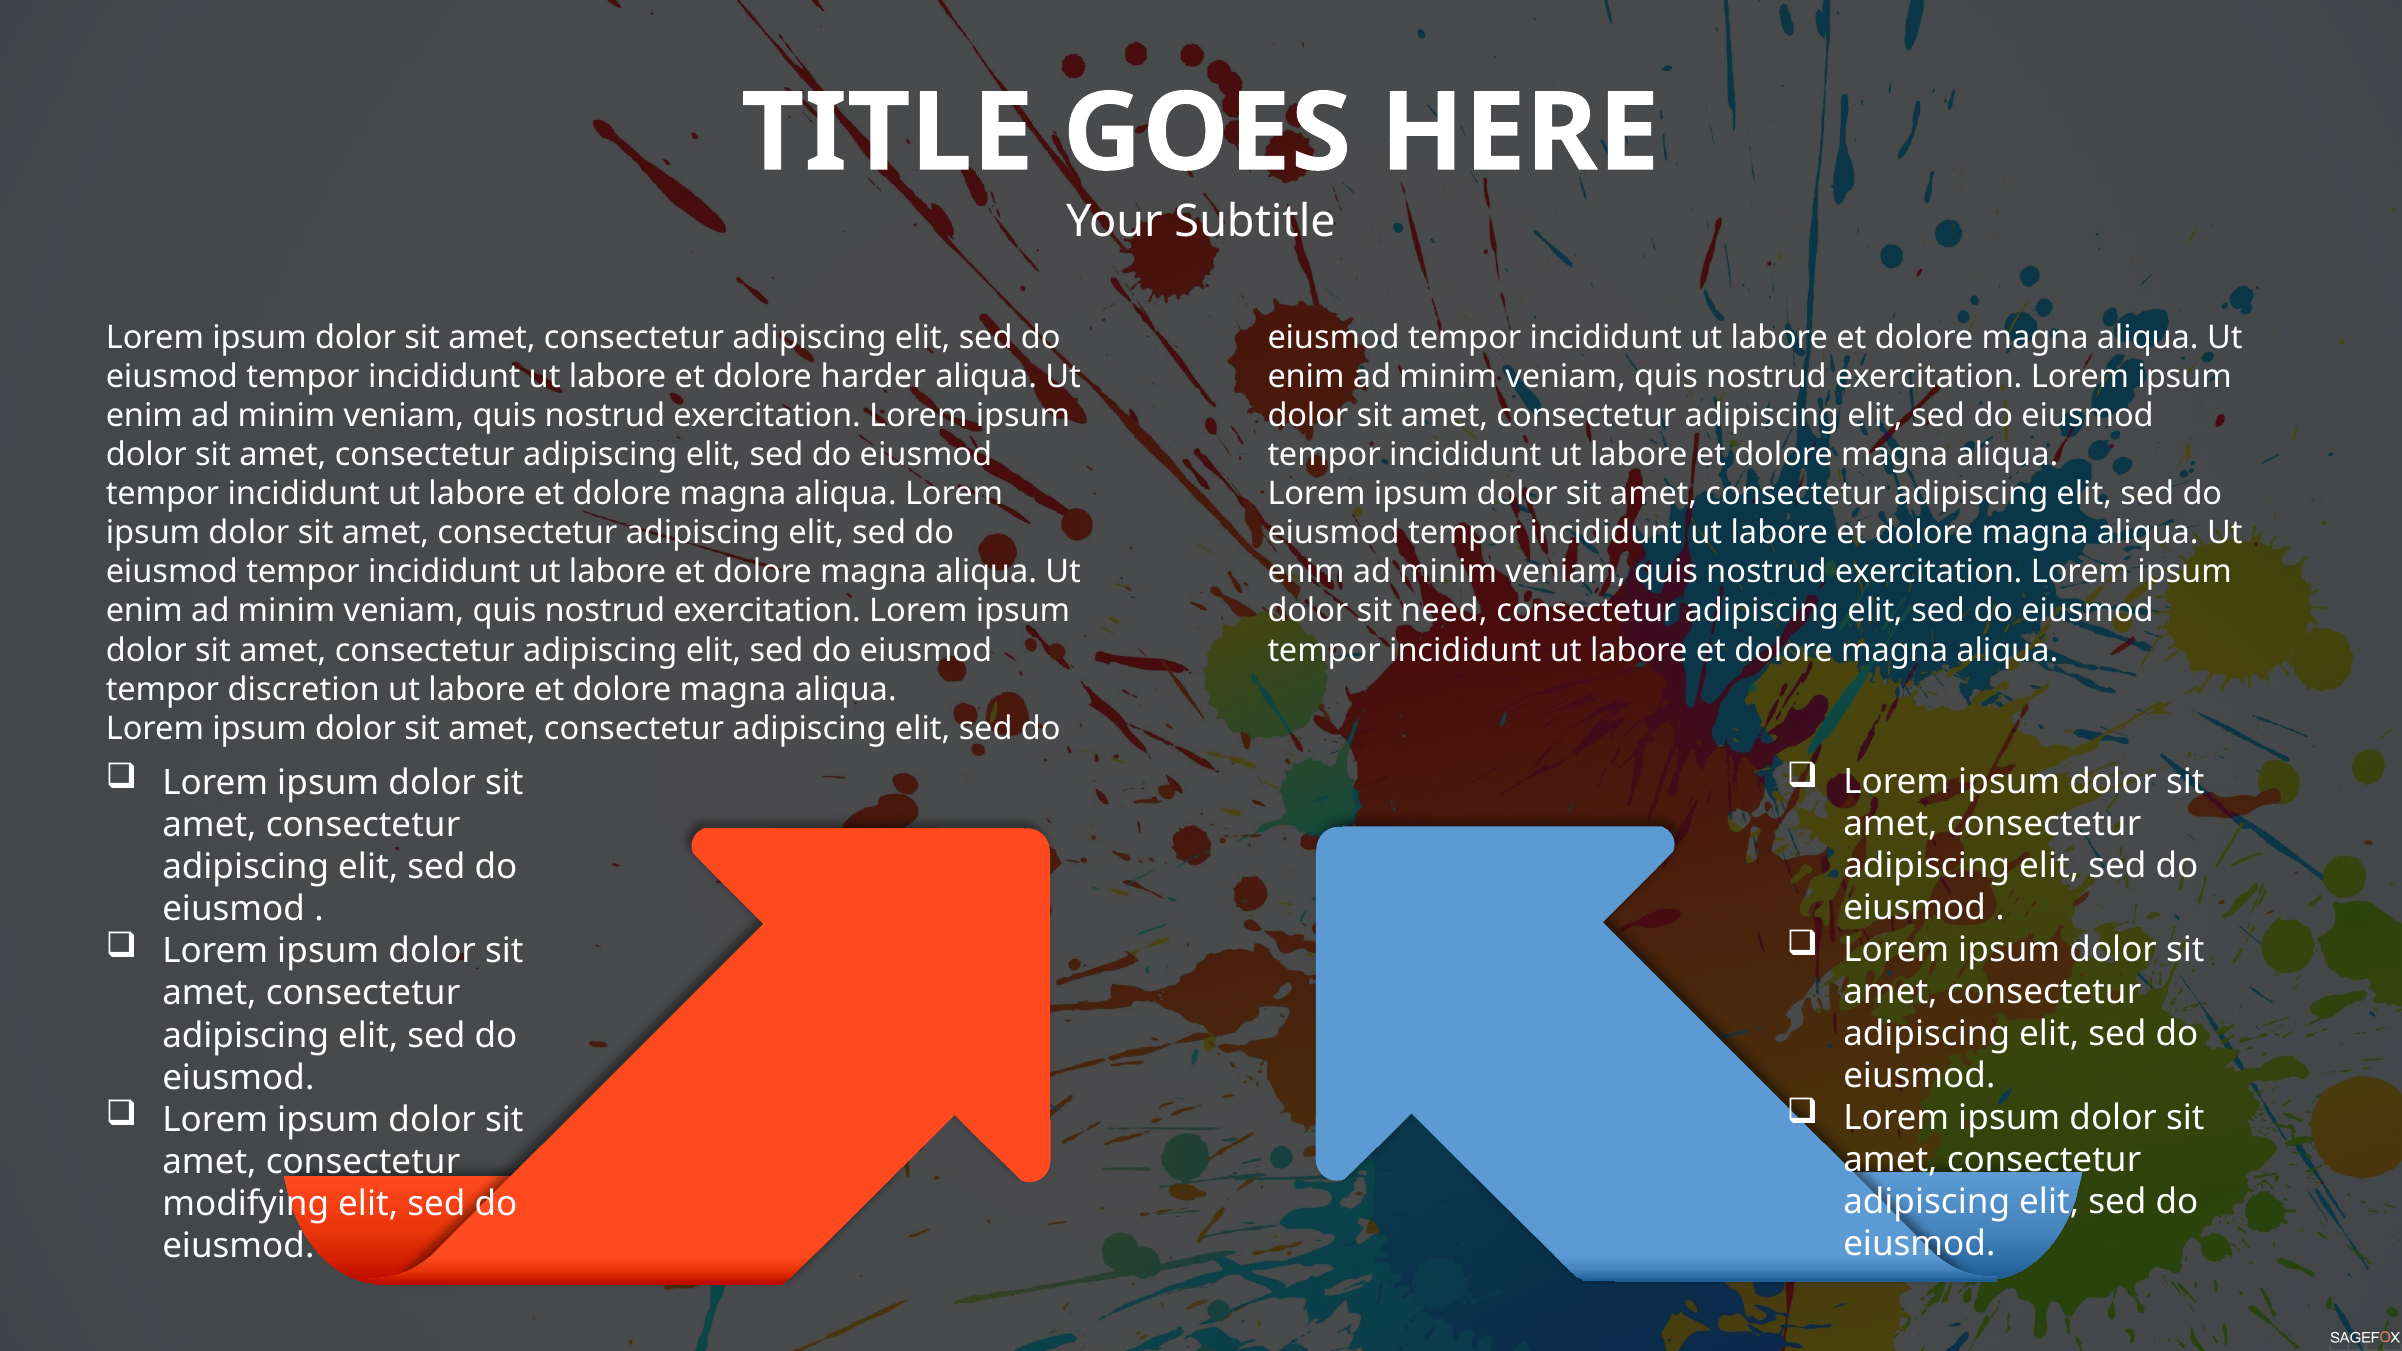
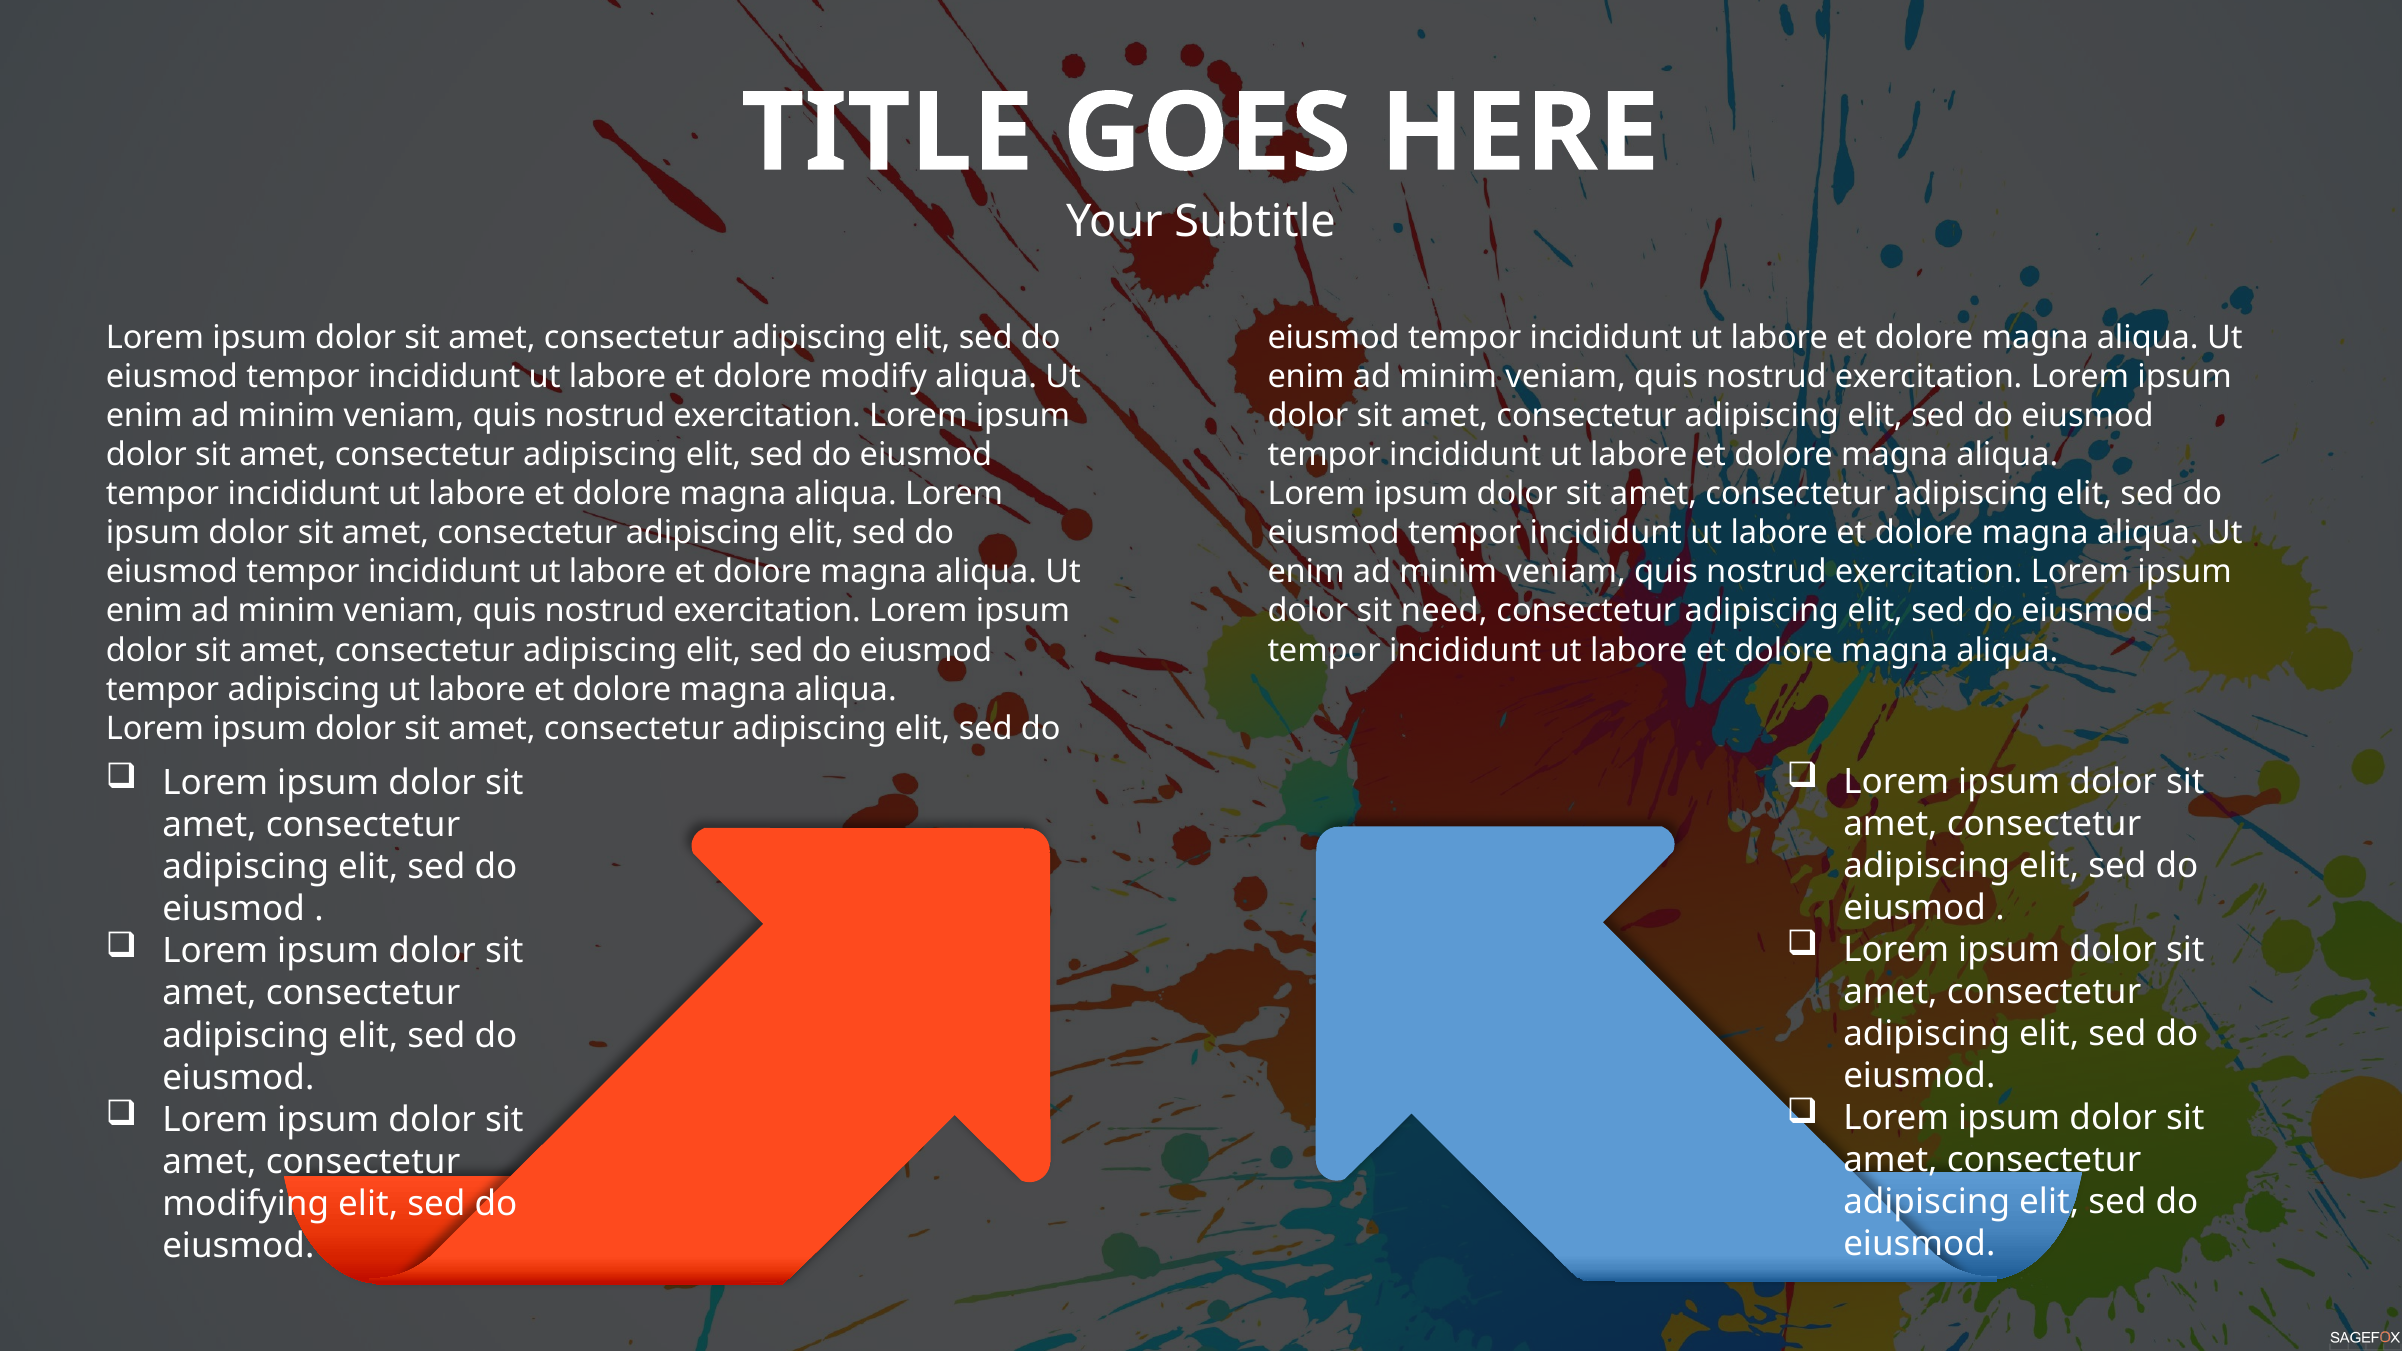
harder: harder -> modify (873, 377)
tempor discretion: discretion -> adipiscing (304, 689)
